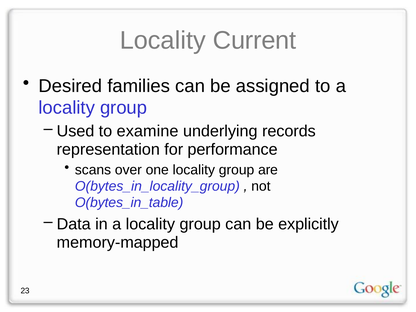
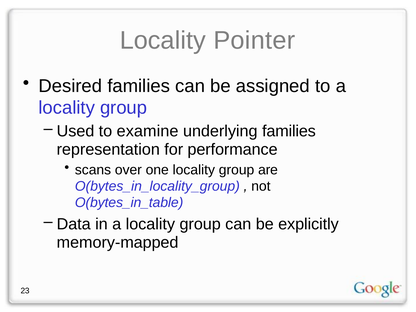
Current: Current -> Pointer (254, 40)
underlying records: records -> families (289, 131)
